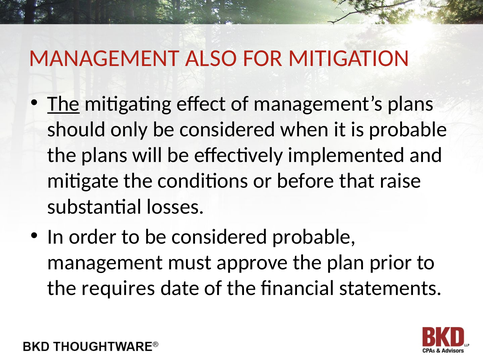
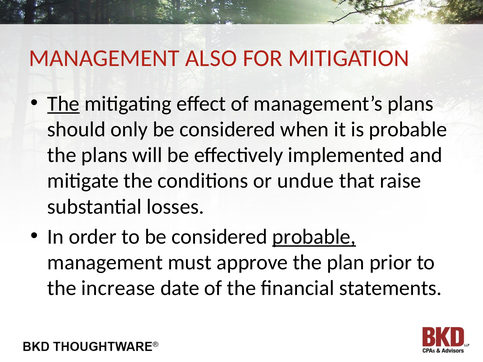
before: before -> undue (305, 181)
probable underline: none -> present (314, 237)
requires: requires -> increase (118, 288)
